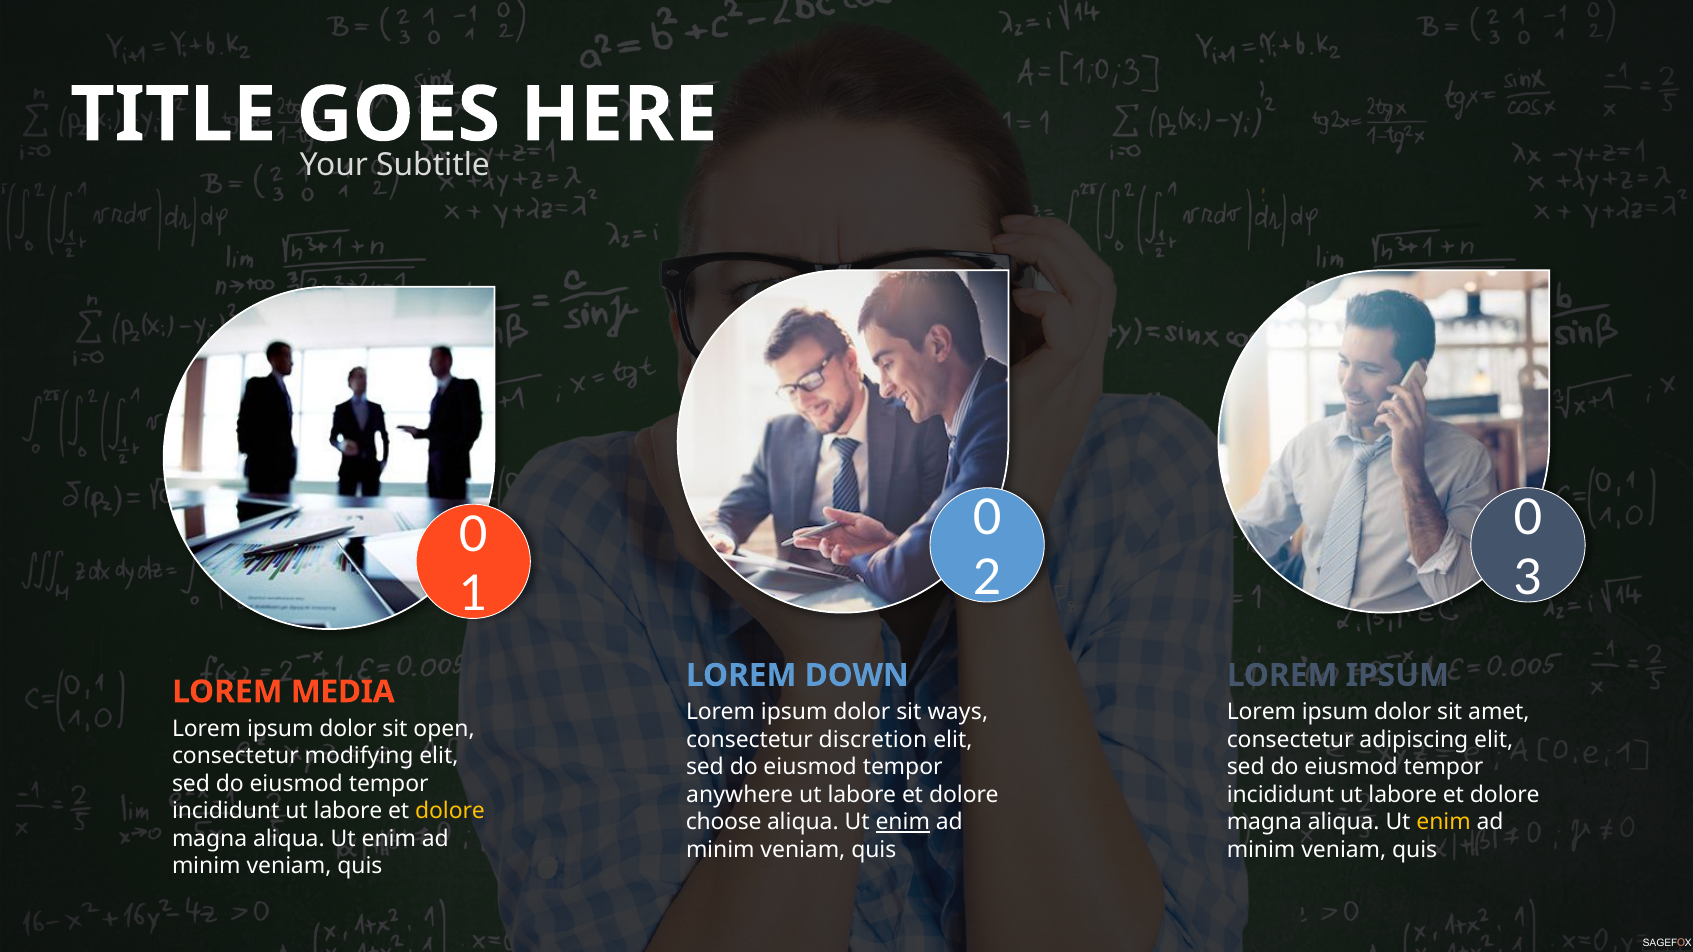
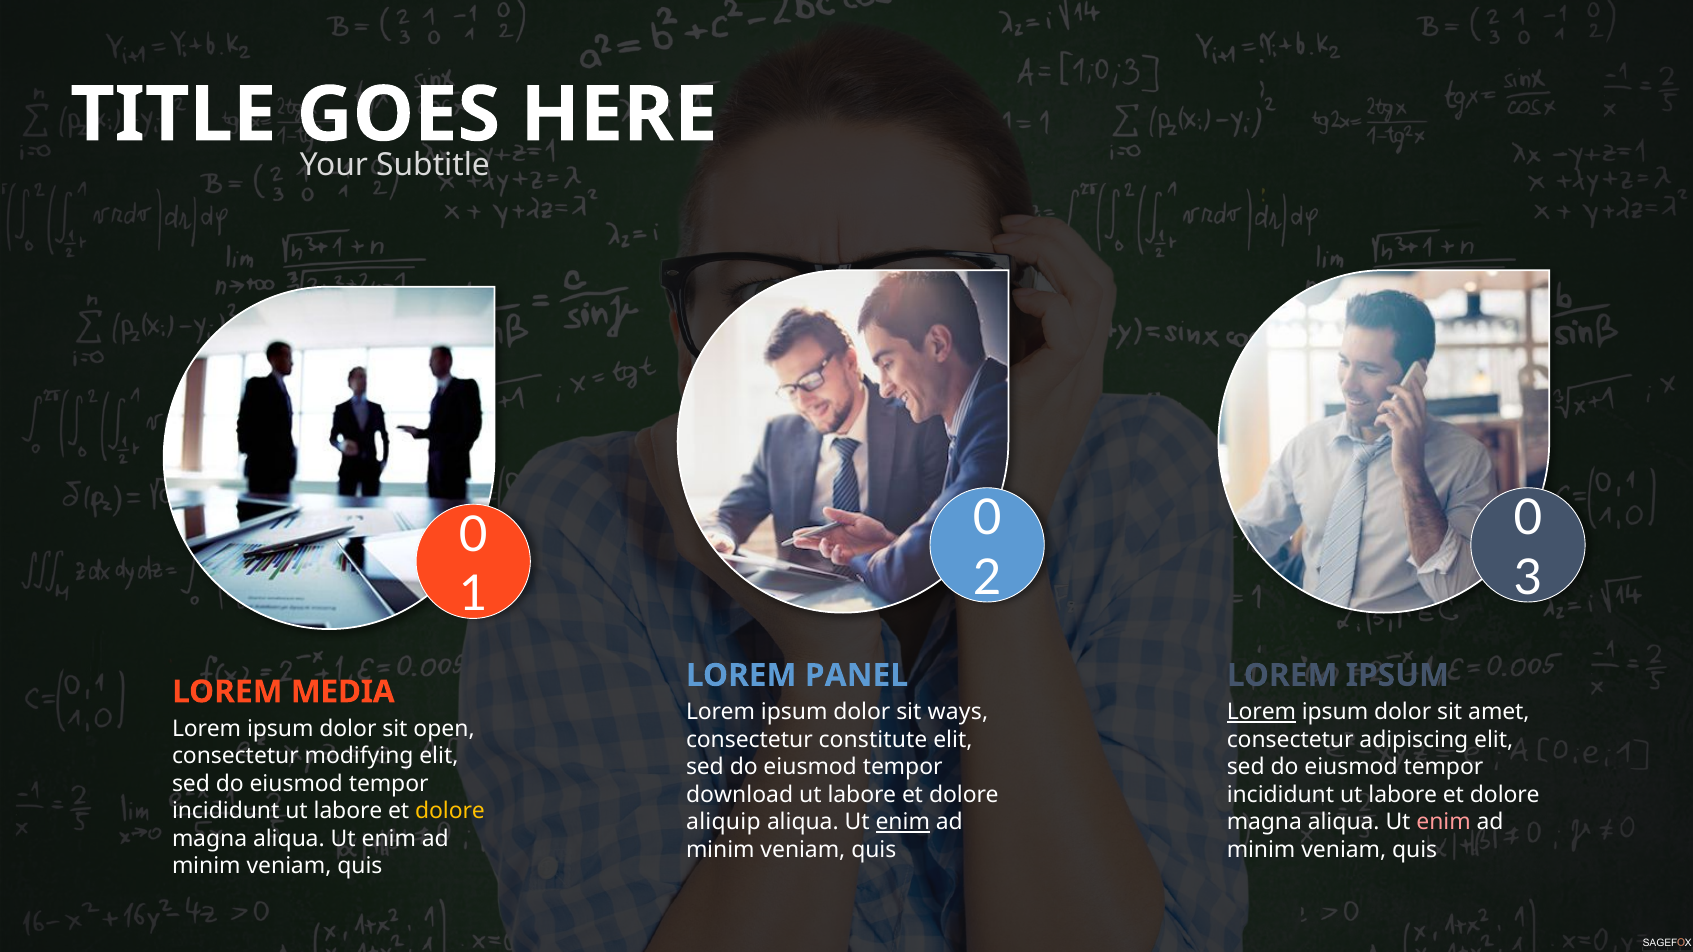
DOWN: DOWN -> PANEL (856, 676)
Lorem underline: none -> present (1261, 712)
discretion: discretion -> constitute (873, 740)
anywhere: anywhere -> download (740, 795)
choose: choose -> aliquip (723, 823)
enim colour: yellow -> pink (1444, 823)
